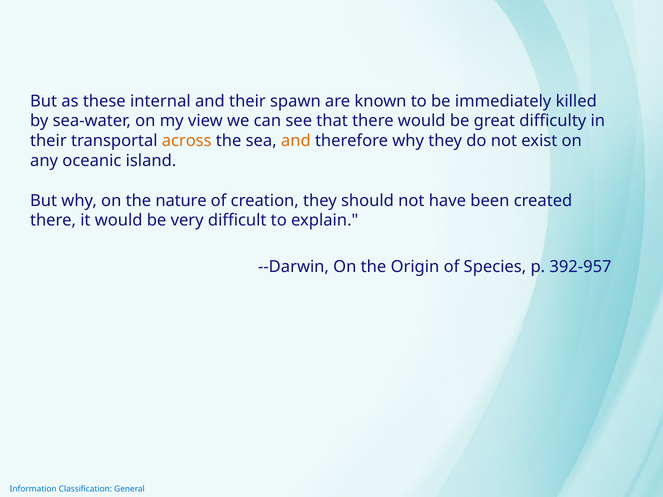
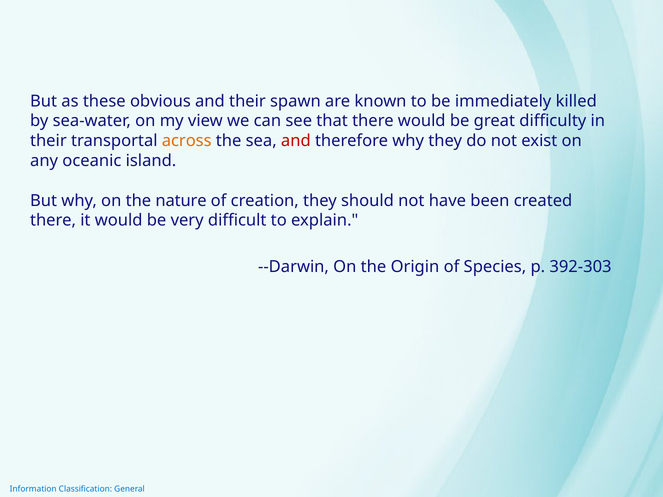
internal: internal -> obvious (160, 101)
and colour: orange -> red (296, 141)
392-957: 392-957 -> 392-303 (581, 267)
